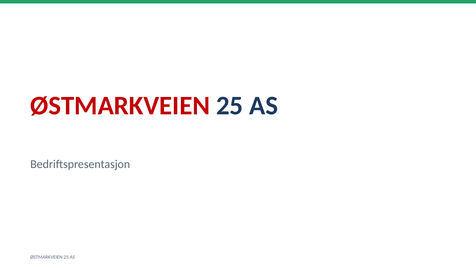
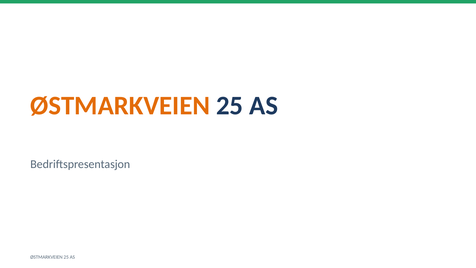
ØSTMARKVEIEN colour: red -> orange (120, 106)
